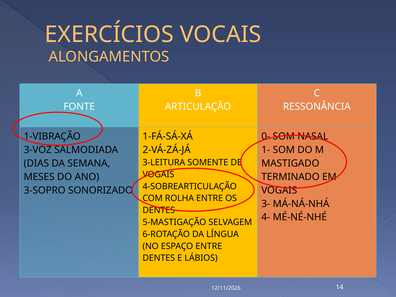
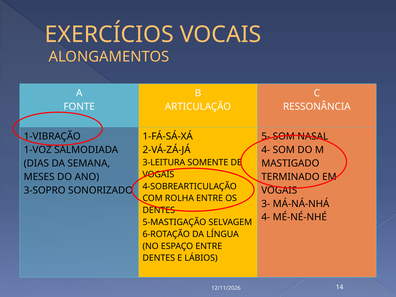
0-: 0- -> 5- (266, 136)
3-VOZ: 3-VOZ -> 1-VOZ (38, 150)
1-: 1- -> 4- (266, 150)
